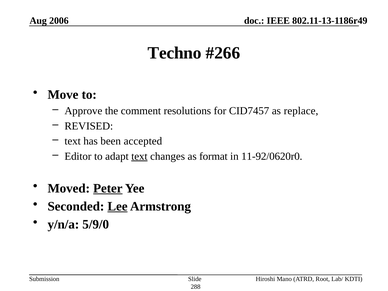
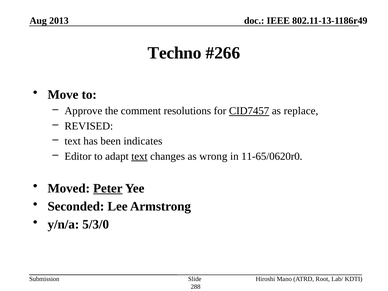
2006: 2006 -> 2013 (59, 21)
CID7457 underline: none -> present (249, 111)
accepted: accepted -> indicates (143, 141)
format: format -> wrong (213, 156)
11-92/0620r0: 11-92/0620r0 -> 11-65/0620r0 (272, 156)
Lee underline: present -> none (118, 206)
5/9/0: 5/9/0 -> 5/3/0 (96, 224)
